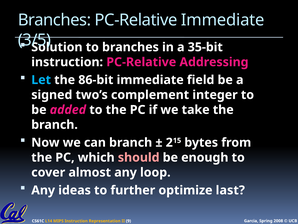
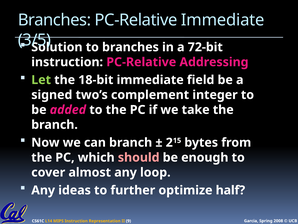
35-bit: 35-bit -> 72-bit (205, 47)
Let colour: light blue -> light green (41, 80)
86-bit: 86-bit -> 18-bit (96, 80)
last: last -> half (230, 190)
